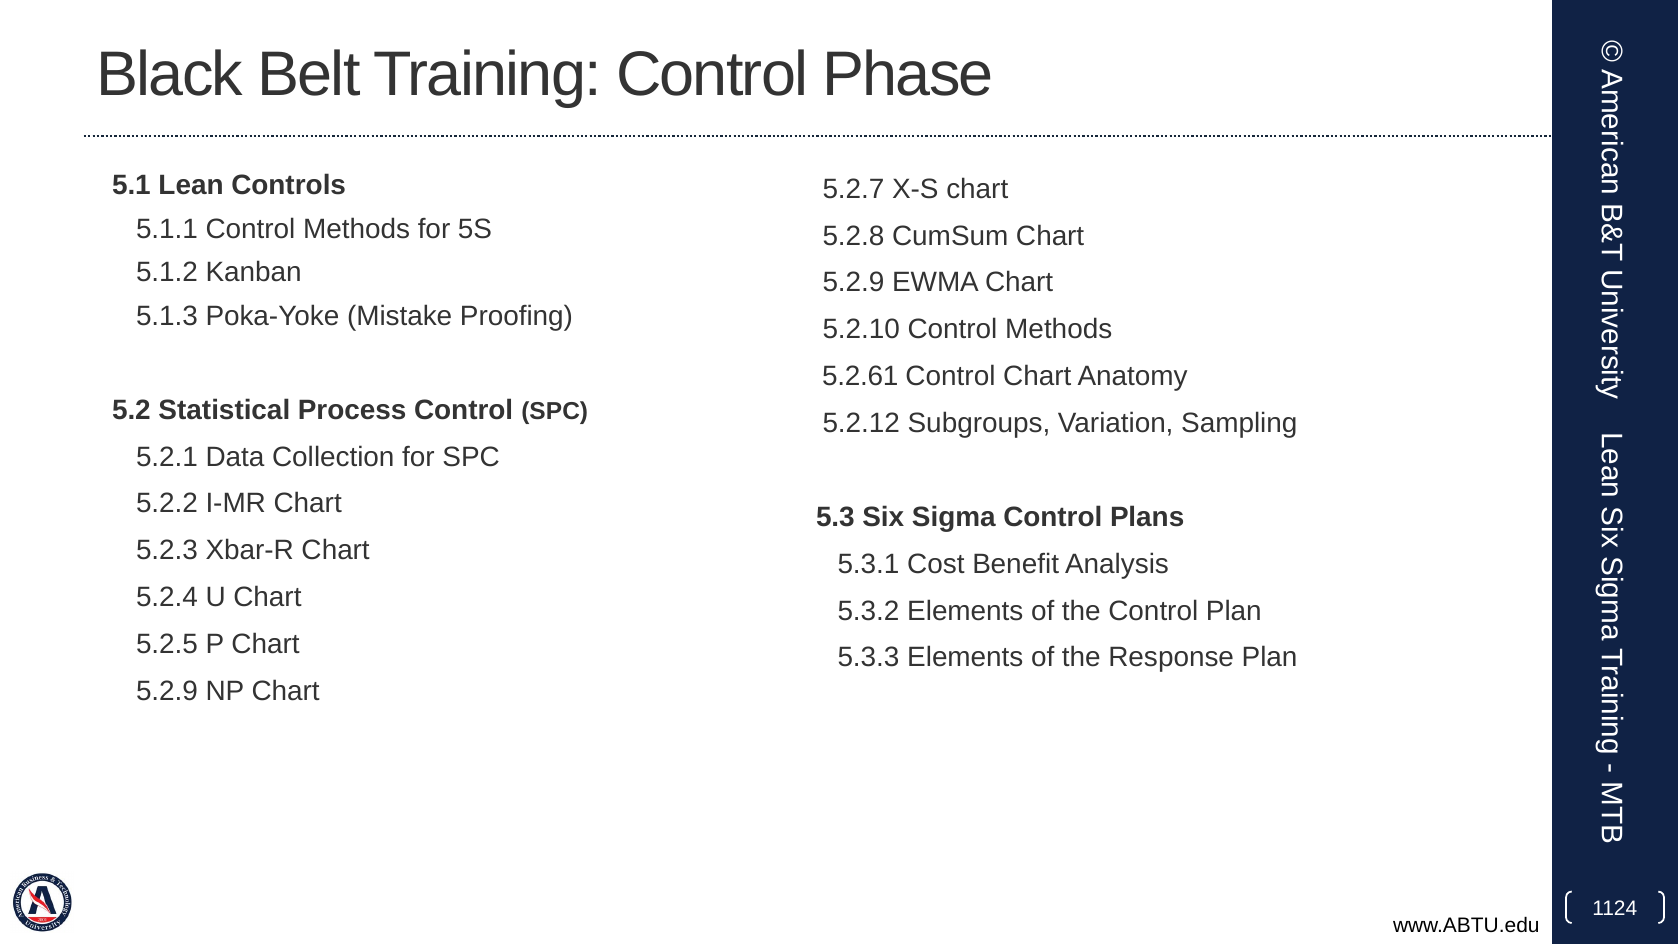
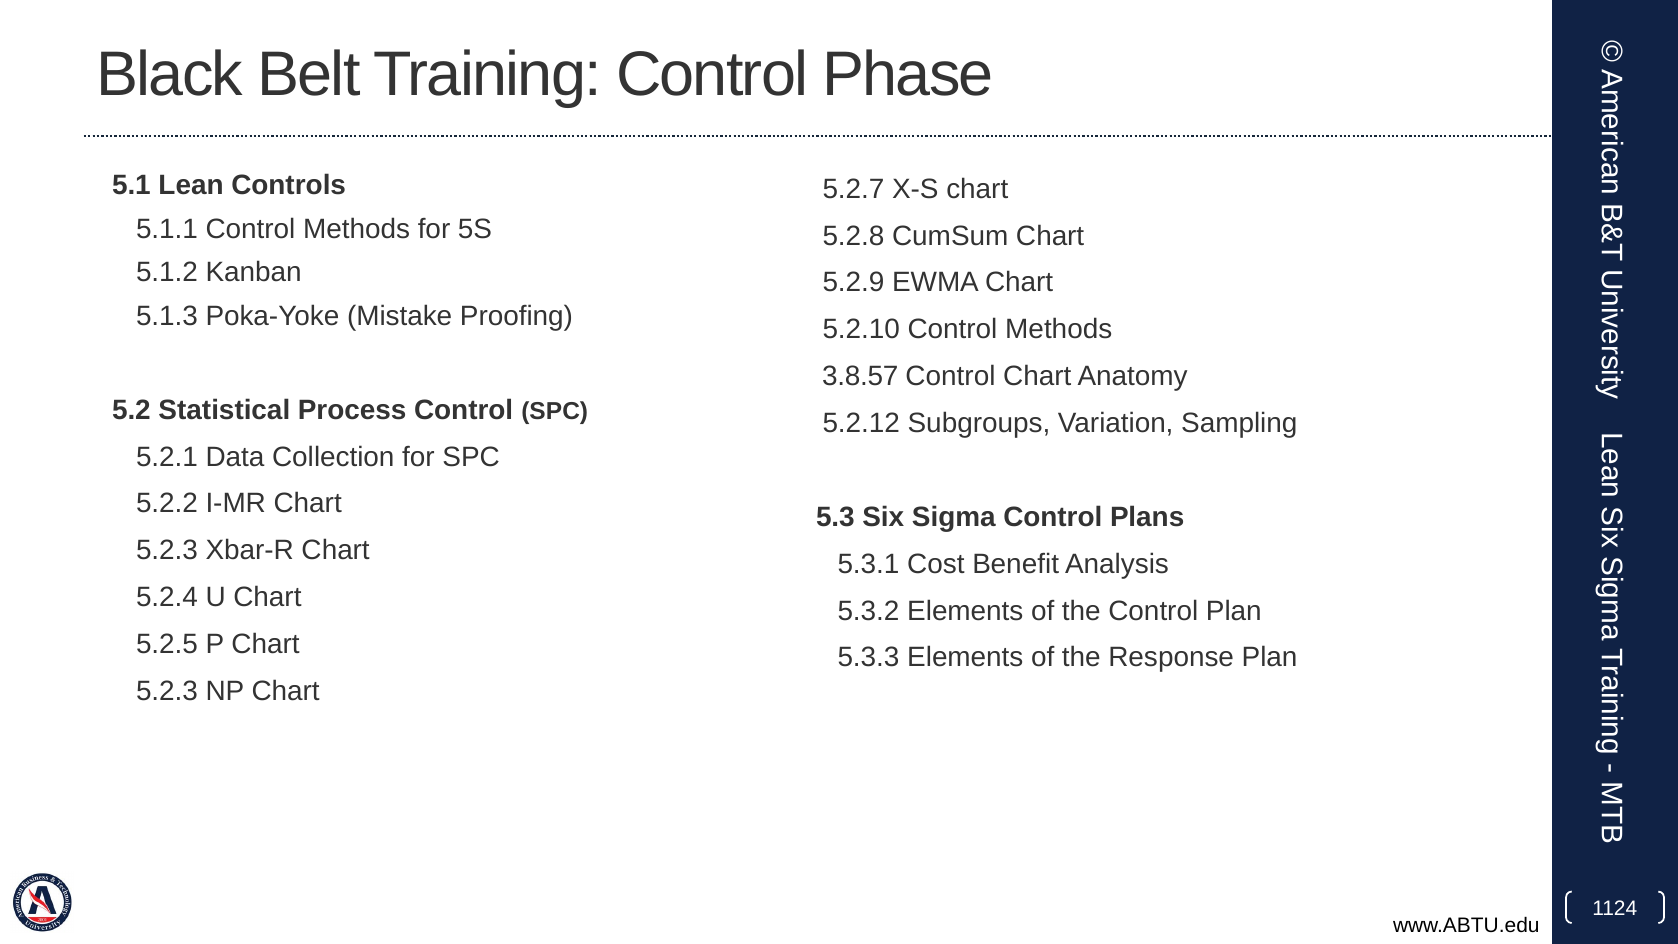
5.2.61: 5.2.61 -> 3.8.57 (860, 376)
5.2.9: 5.2.9 -> 5.2.3 (167, 691)
